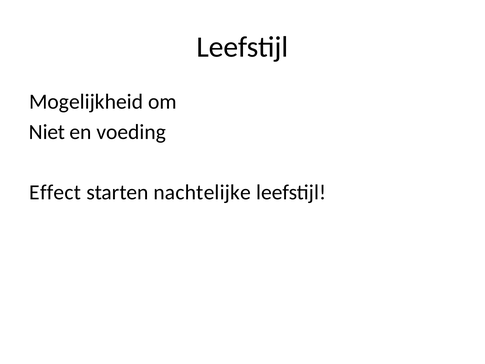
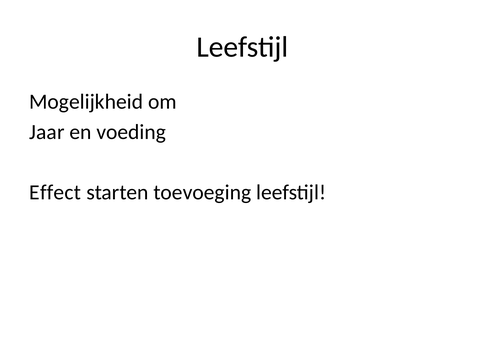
Niet: Niet -> Jaar (47, 132)
nachtelijke: nachtelijke -> toevoeging (202, 192)
